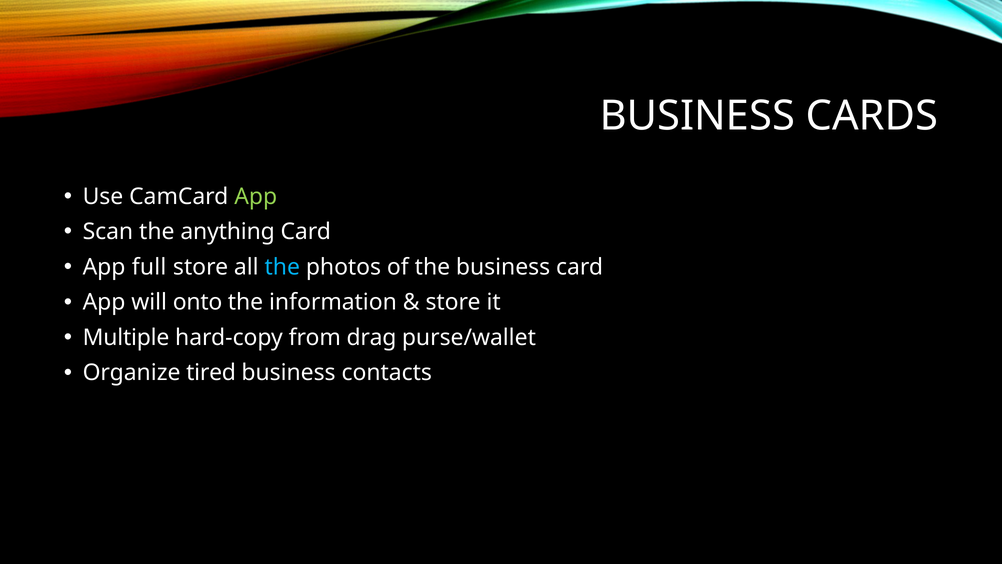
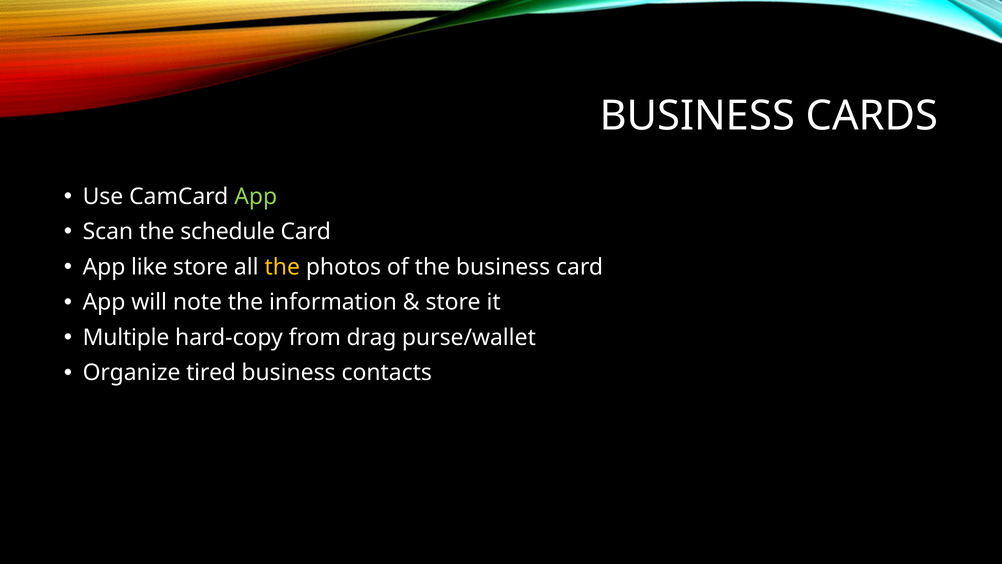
anything: anything -> schedule (228, 232)
full: full -> like (149, 267)
the colour: light blue -> yellow (282, 267)
onto: onto -> note (197, 302)
